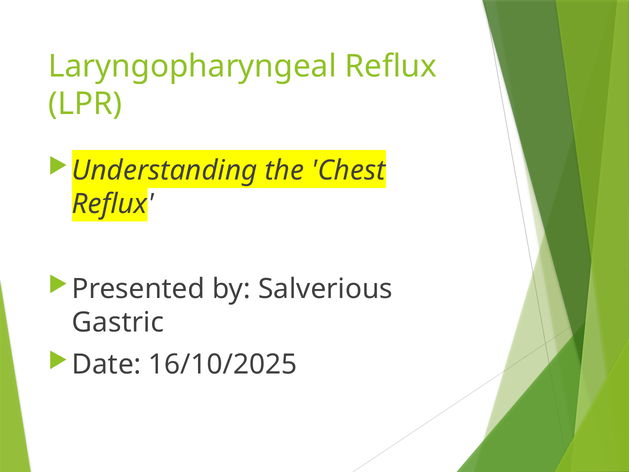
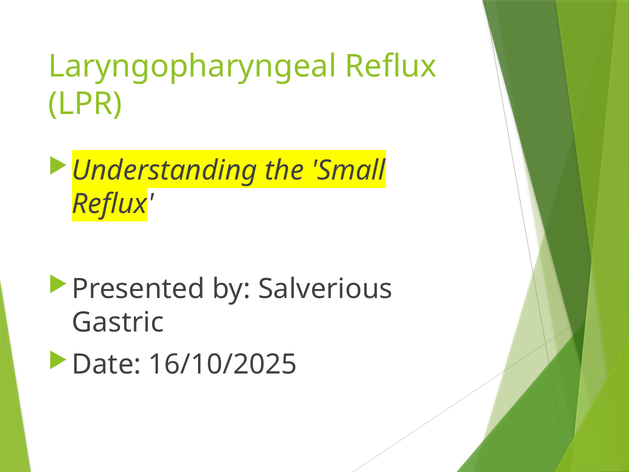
Chest: Chest -> Small (349, 171)
